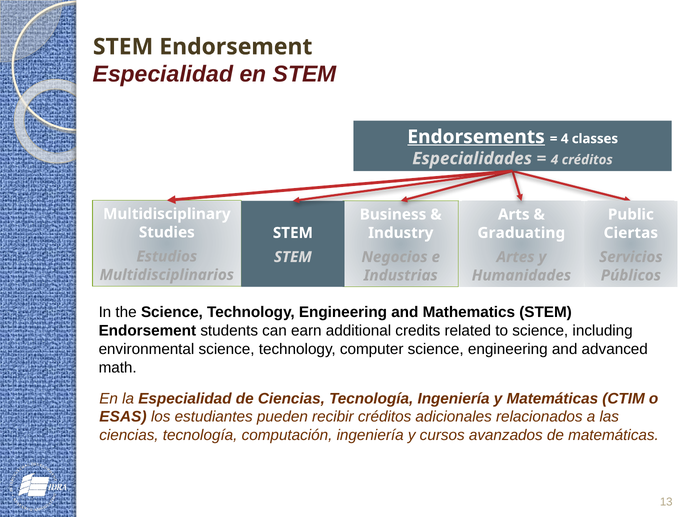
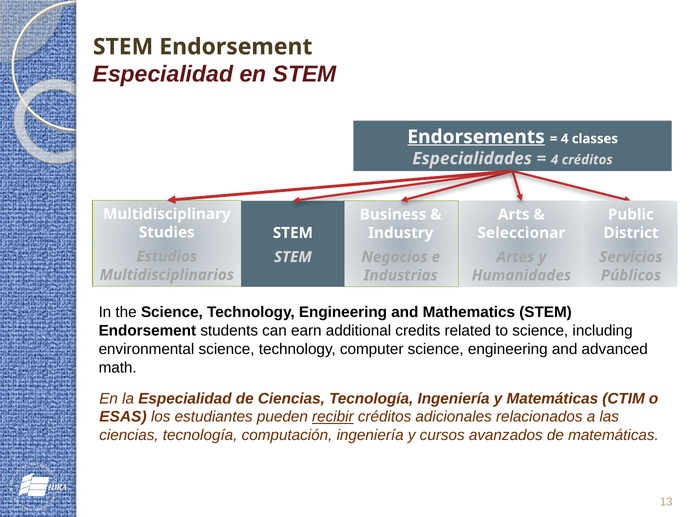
Graduating: Graduating -> Seleccionar (521, 233)
Ciertas: Ciertas -> District (631, 233)
recibir underline: none -> present (333, 417)
